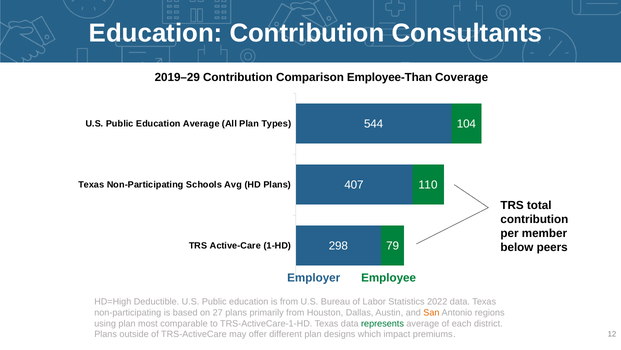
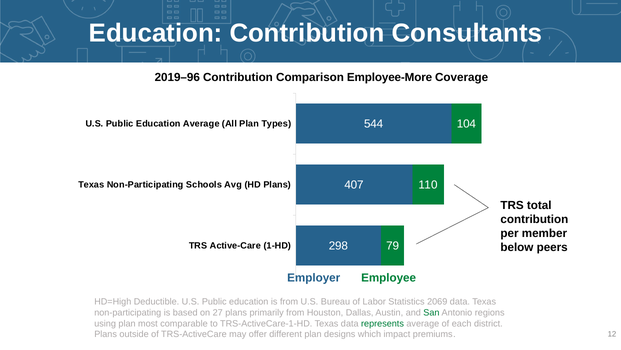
2019–29: 2019–29 -> 2019–96 (177, 77)
Employee-Than: Employee-Than -> Employee-More (390, 77)
2022: 2022 -> 2069 (437, 301)
San colour: orange -> green (431, 312)
